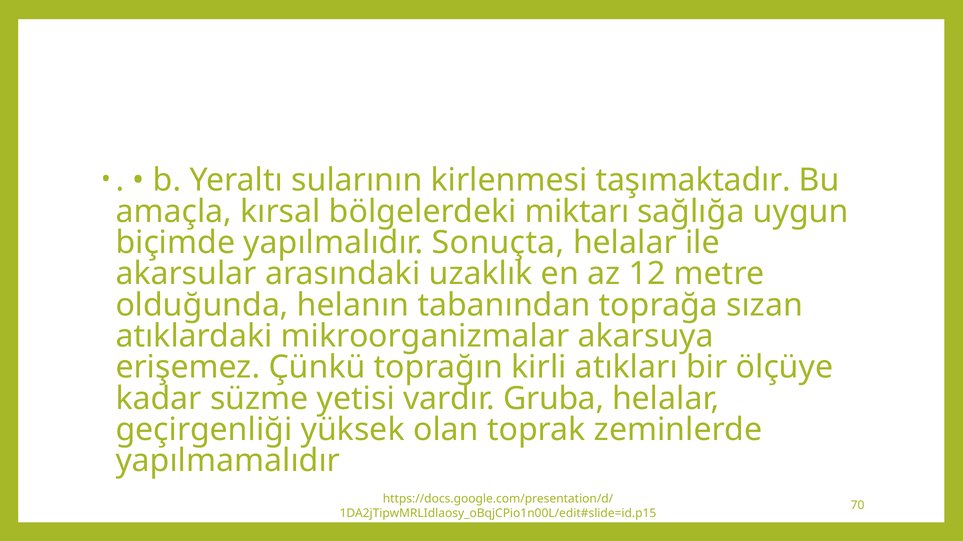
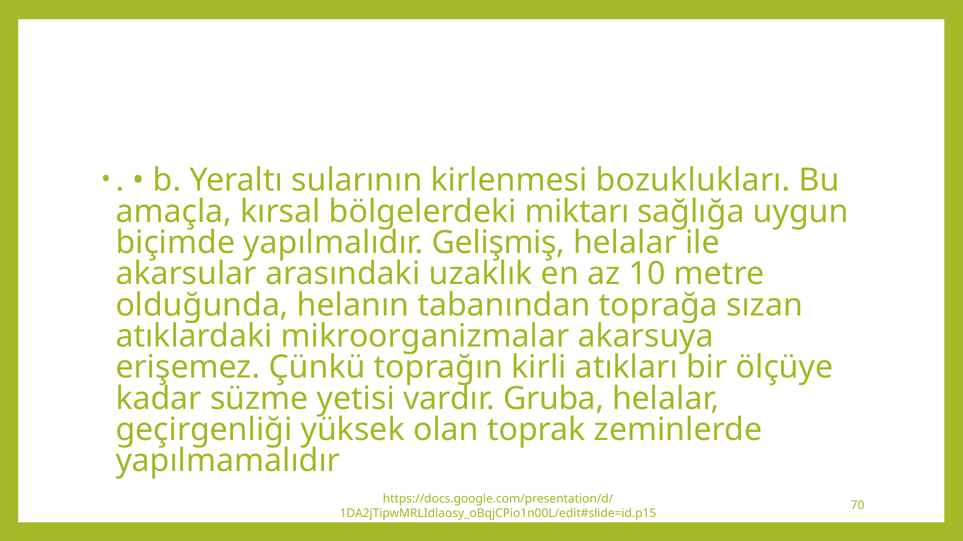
taşımaktadır: taşımaktadır -> bozuklukları (693, 180)
Sonuçta: Sonuçta -> Gelişmiş (498, 243)
12: 12 -> 10 (647, 274)
